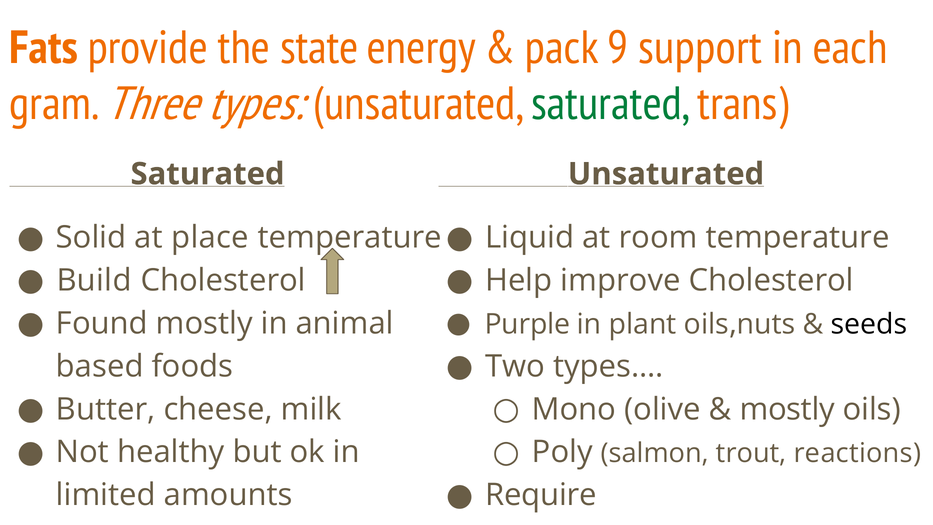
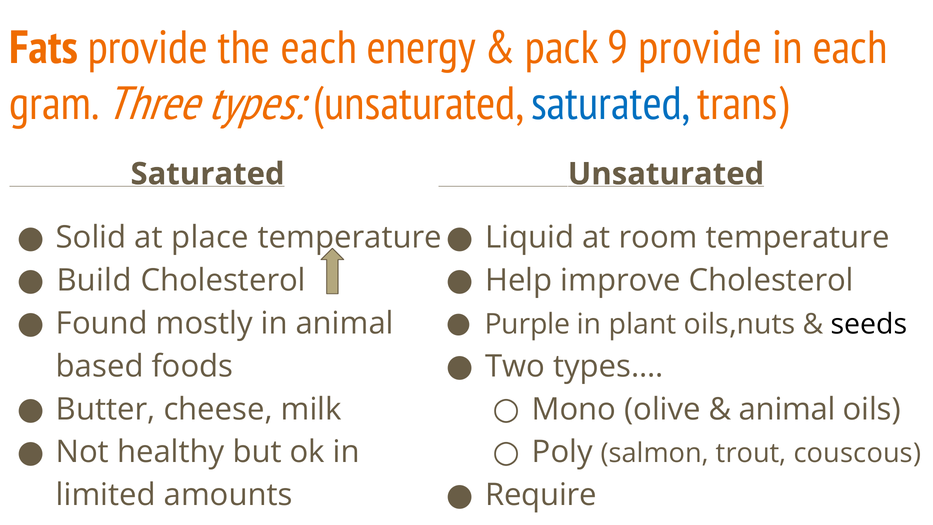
the state: state -> each (319, 48)
9 support: support -> provide (700, 48)
saturated colour: green -> blue (611, 104)
mostly: mostly -> animal (787, 409)
reactions: reactions -> couscous (857, 453)
